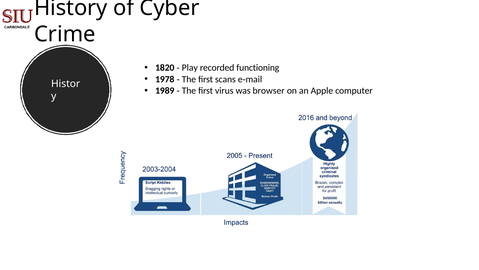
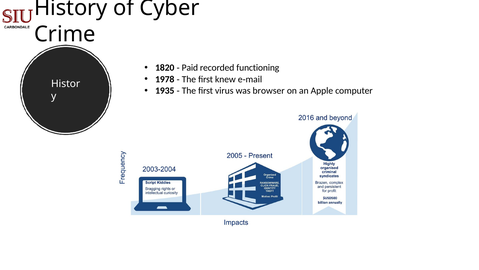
Play: Play -> Paid (190, 68)
scans: scans -> knew (225, 79)
1989: 1989 -> 1935 (165, 91)
